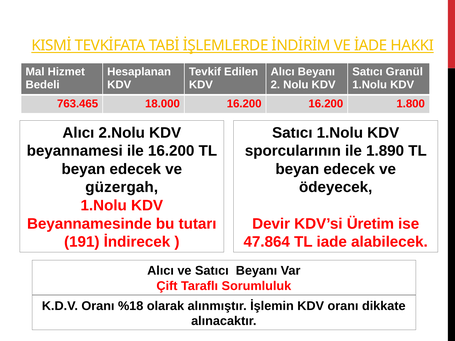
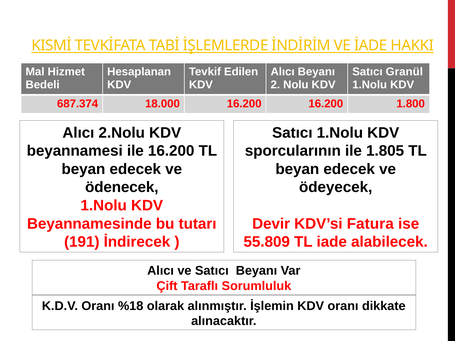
763.465: 763.465 -> 687.374 (78, 104)
1.890: 1.890 -> 1.805 (385, 151)
güzergah: güzergah -> ödenecek (122, 187)
Üretim: Üretim -> Fatura (370, 224)
47.864: 47.864 -> 55.809 (267, 242)
